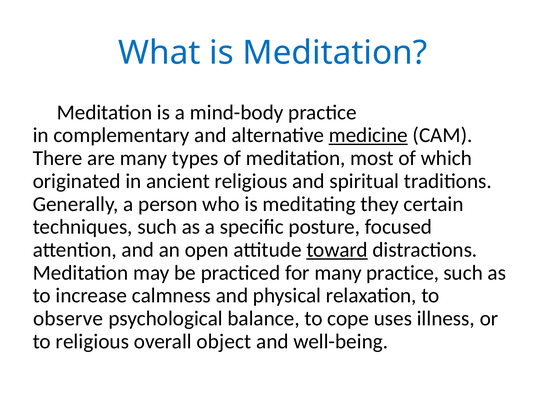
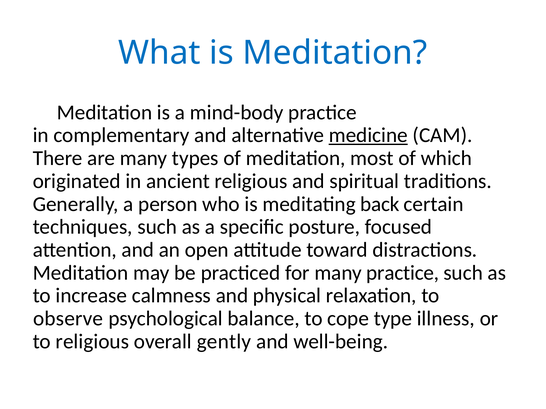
they: they -> back (380, 204)
toward underline: present -> none (337, 250)
uses: uses -> type (393, 319)
object: object -> gently (224, 342)
